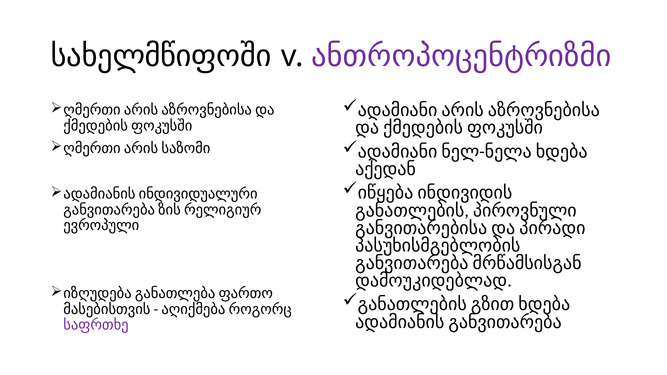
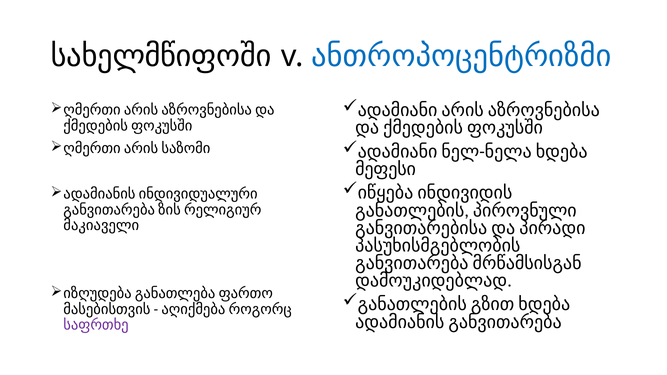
ანთროპოცენტრიზმი colour: purple -> blue (461, 56)
აქედან: აქედან -> მეფესი (386, 169)
ევროპული: ევროპული -> მაკიაველი (101, 226)
